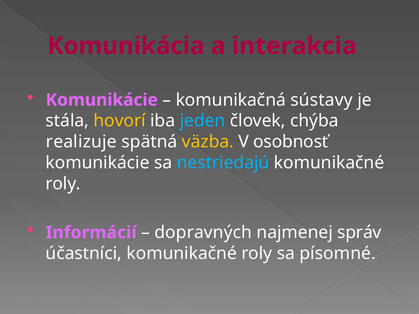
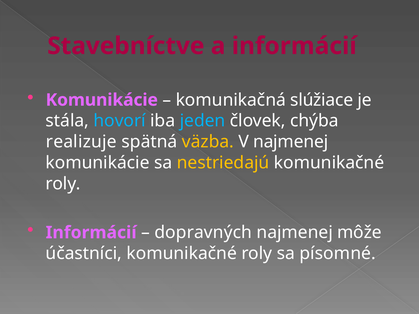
Komunikácia: Komunikácia -> Stavebníctve (126, 46)
a interakcia: interakcia -> informácií (294, 46)
sústavy: sústavy -> slúžiace (322, 100)
hovorí colour: yellow -> light blue (120, 121)
V osobnosť: osobnosť -> najmenej (291, 142)
nestriedajú colour: light blue -> yellow (223, 163)
správ: správ -> môže (359, 233)
